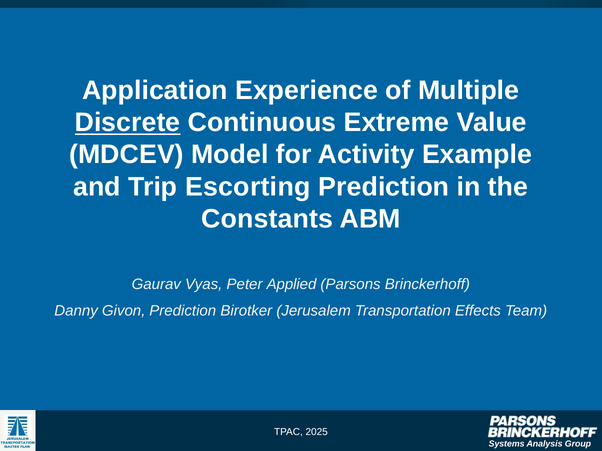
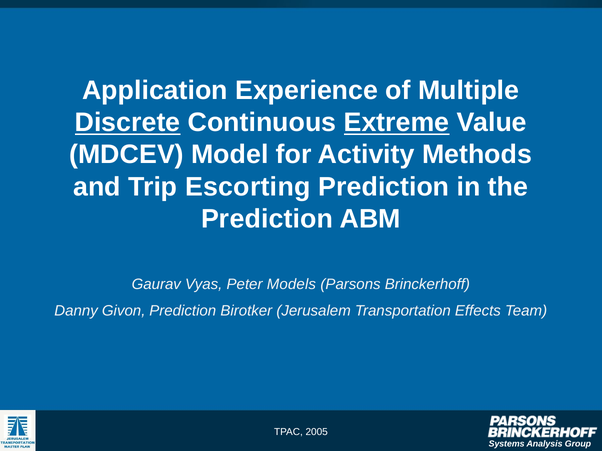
Extreme underline: none -> present (397, 123)
Example: Example -> Methods (477, 155)
Constants: Constants -> Prediction (267, 219)
Applied: Applied -> Models (291, 285)
2025: 2025 -> 2005 (317, 433)
